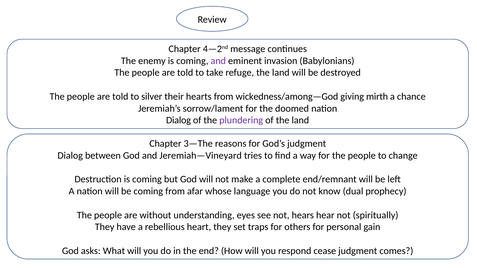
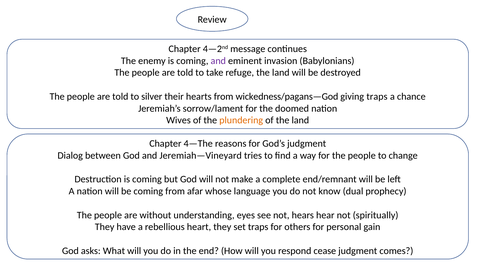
wickedness/among—God: wickedness/among—God -> wickedness/pagans—God (287, 97)
giving mirth: mirth -> traps (377, 97)
Dialog: Dialog -> Wives (178, 120)
plundering colour: purple -> orange (241, 120)
3—The: 3—The -> 4—The (198, 144)
